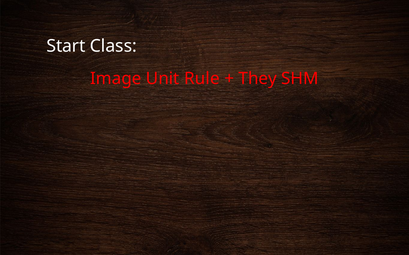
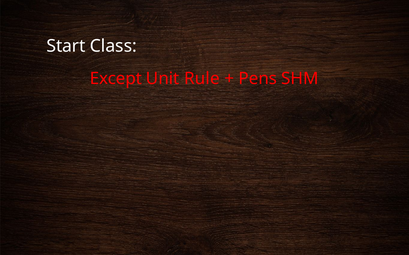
Image: Image -> Except (116, 79)
They: They -> Pens (258, 79)
